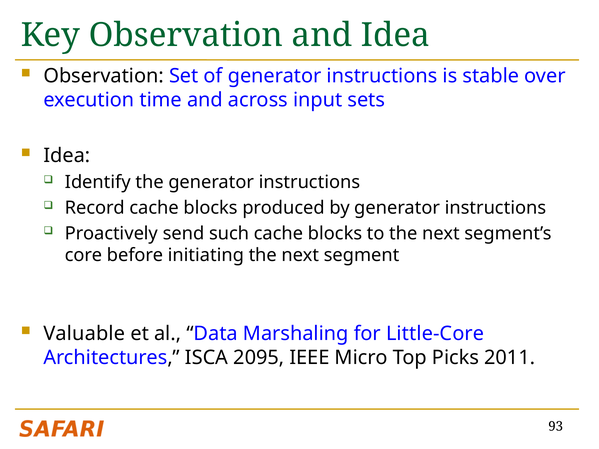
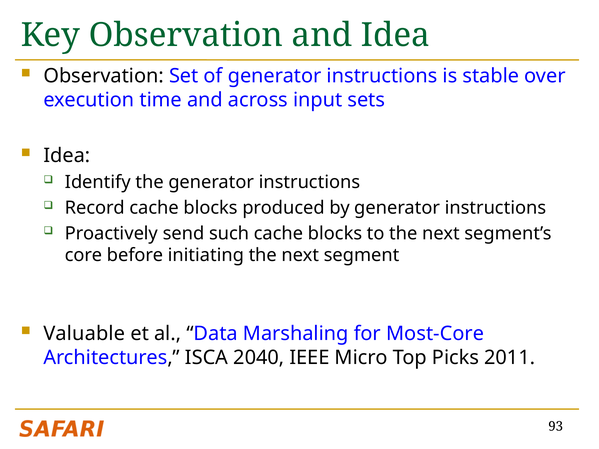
Little-Core: Little-Core -> Most-Core (435, 334)
2095: 2095 -> 2040 (259, 358)
